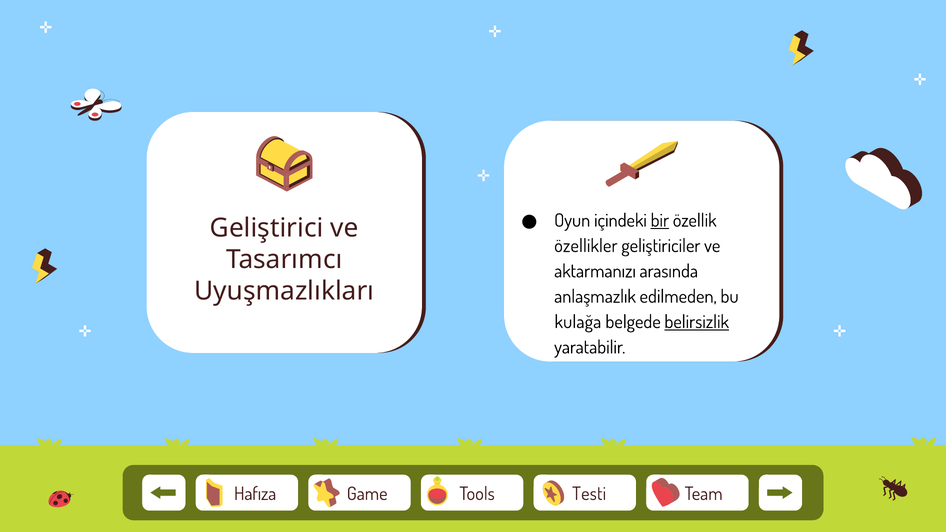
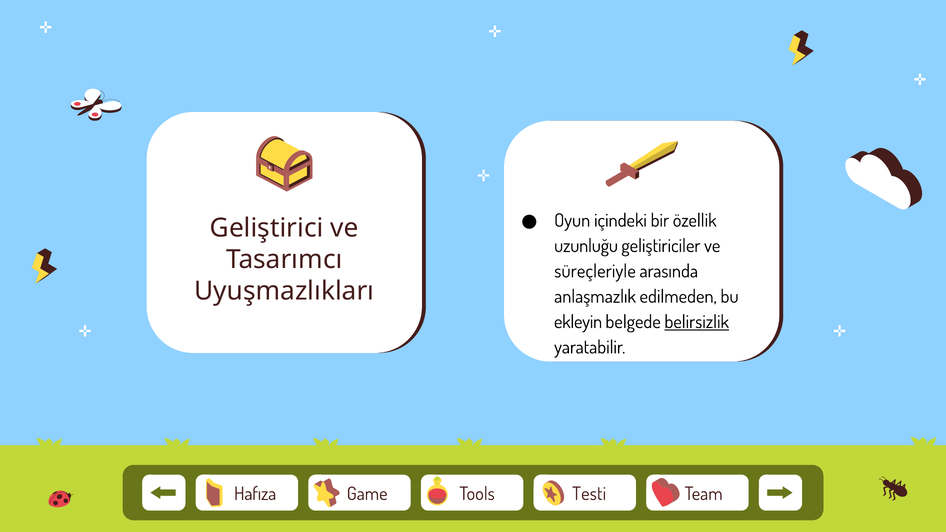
bir underline: present -> none (660, 221)
özellikler: özellikler -> uzunluğu (586, 246)
aktarmanızı: aktarmanızı -> süreçleriyle (595, 271)
kulağa: kulağa -> ekleyin (578, 322)
